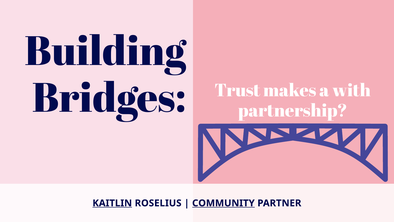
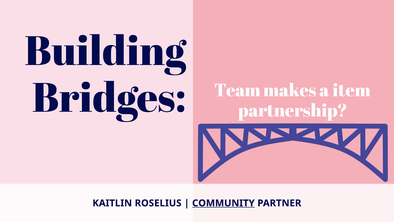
Trust: Trust -> Team (238, 90)
with: with -> item (352, 90)
KAITLIN underline: present -> none (112, 203)
